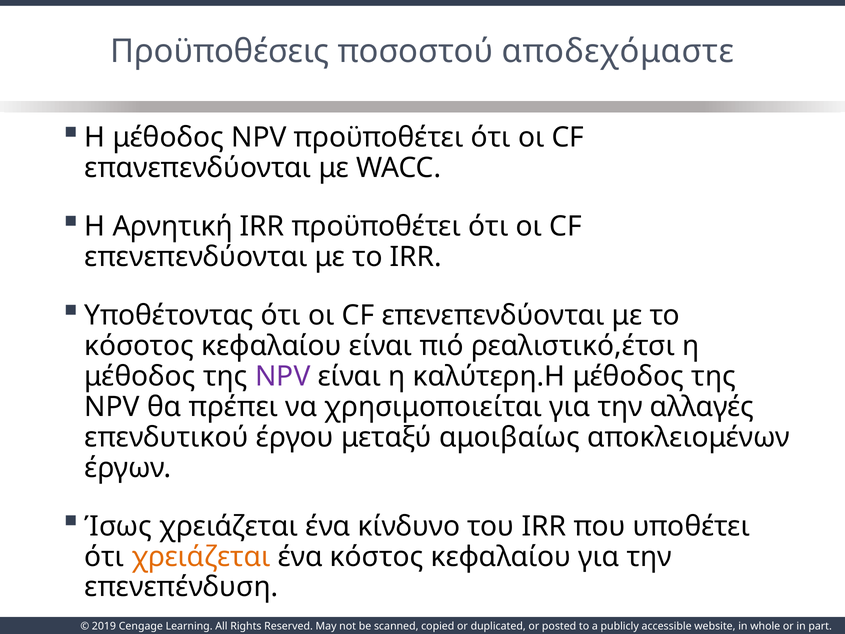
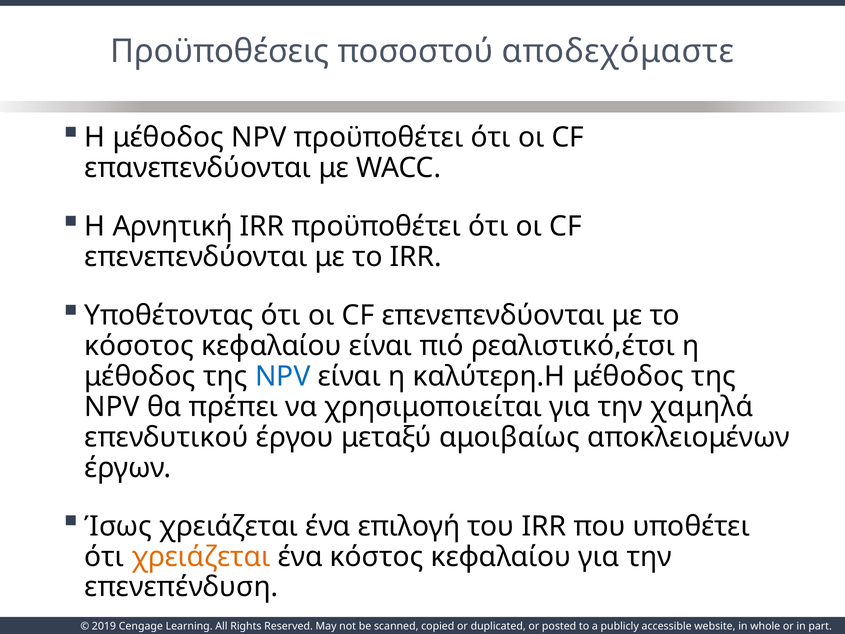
NPV colour: purple -> blue (283, 376)
αλλαγές: αλλαγές -> χαμηλά (702, 407)
κίνδυνο: κίνδυνο -> επιλογή (409, 526)
